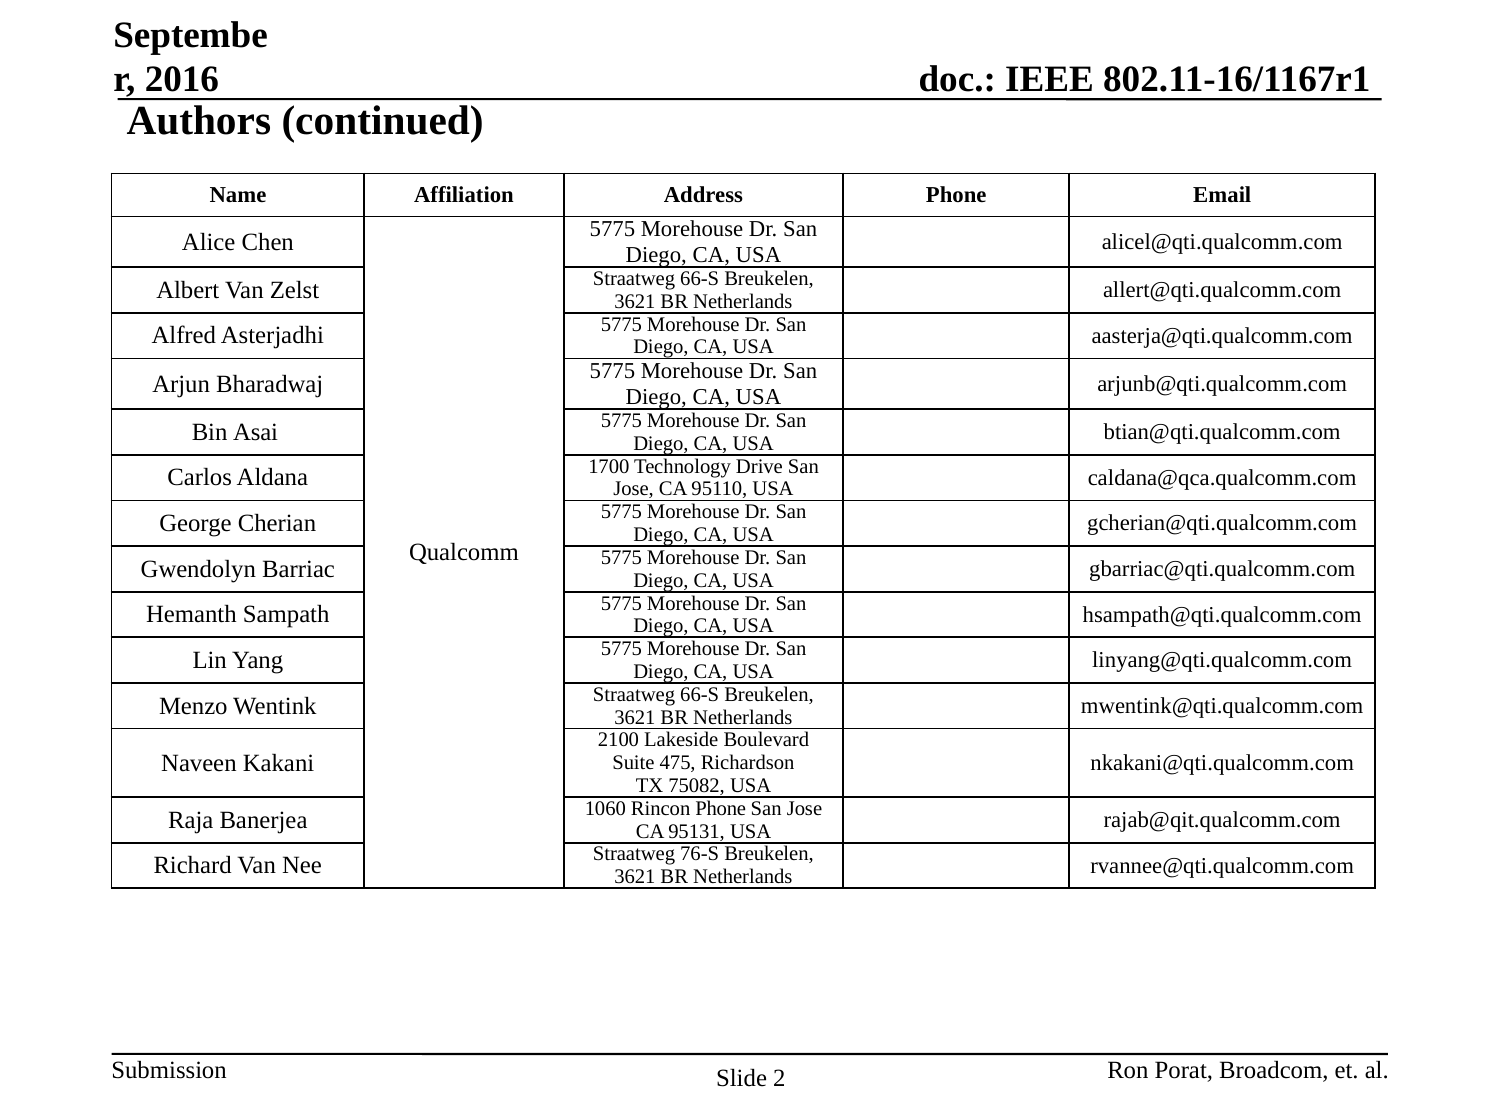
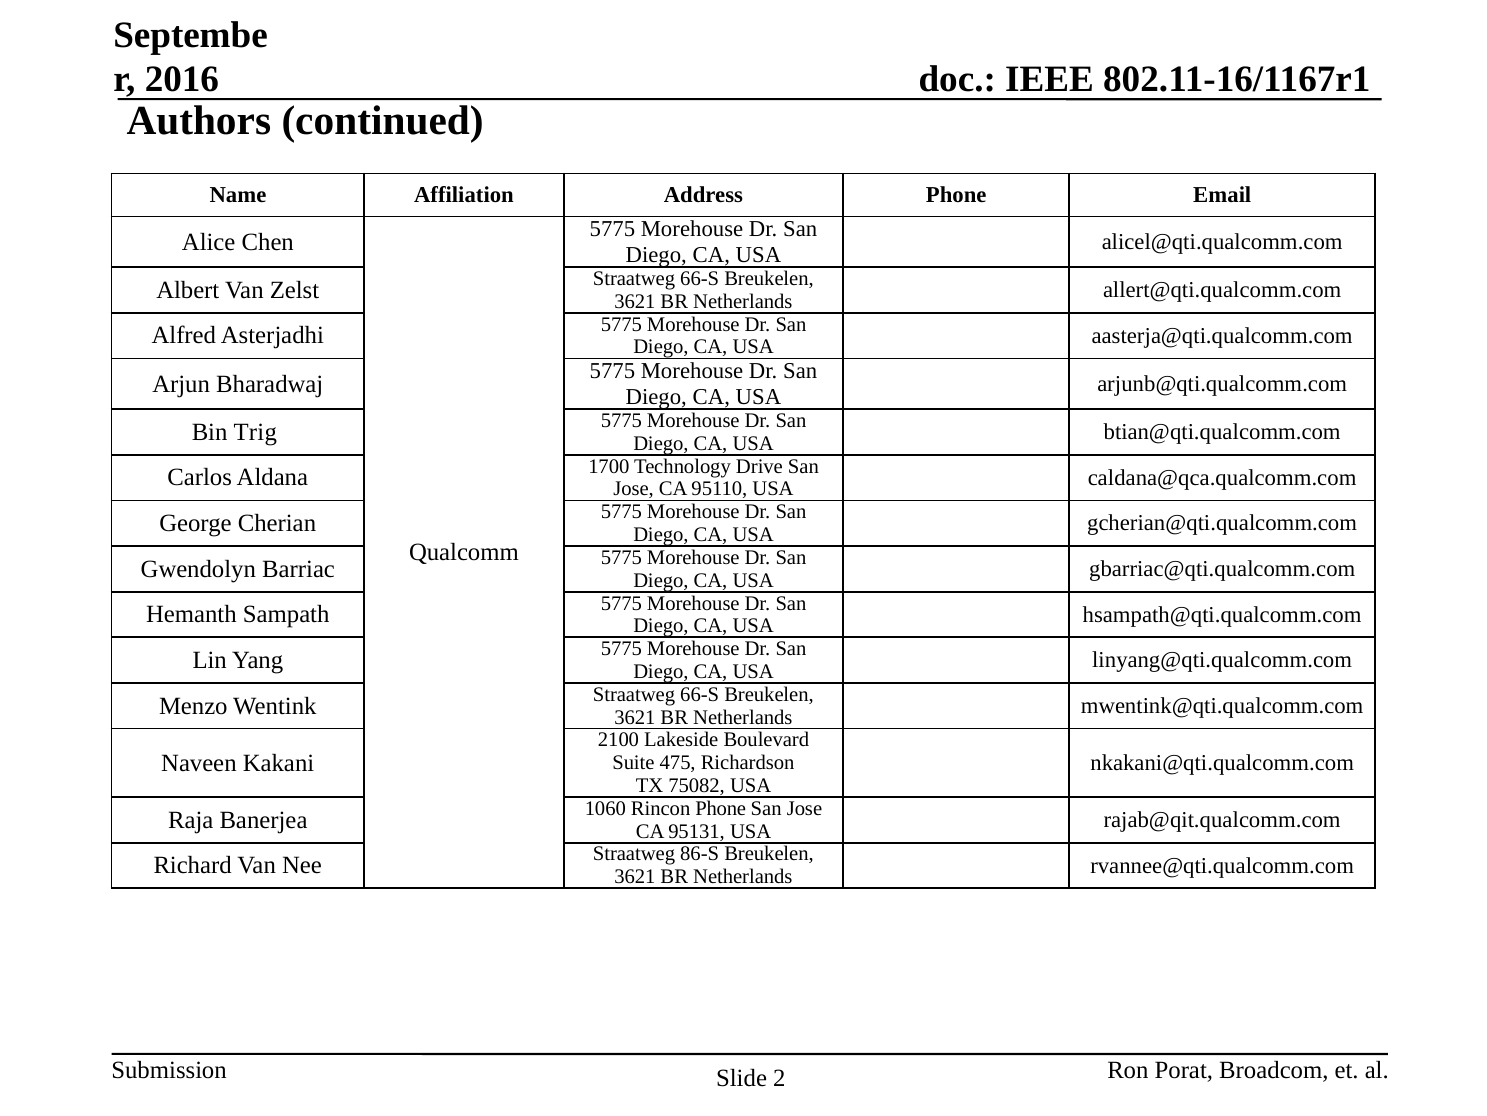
Asai: Asai -> Trig (255, 432)
76-S: 76-S -> 86-S (700, 854)
